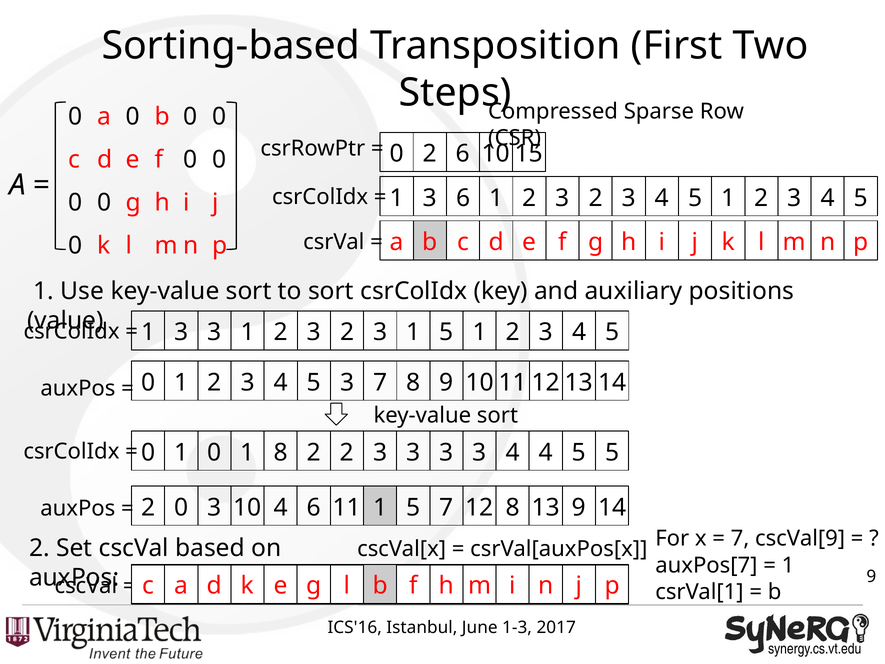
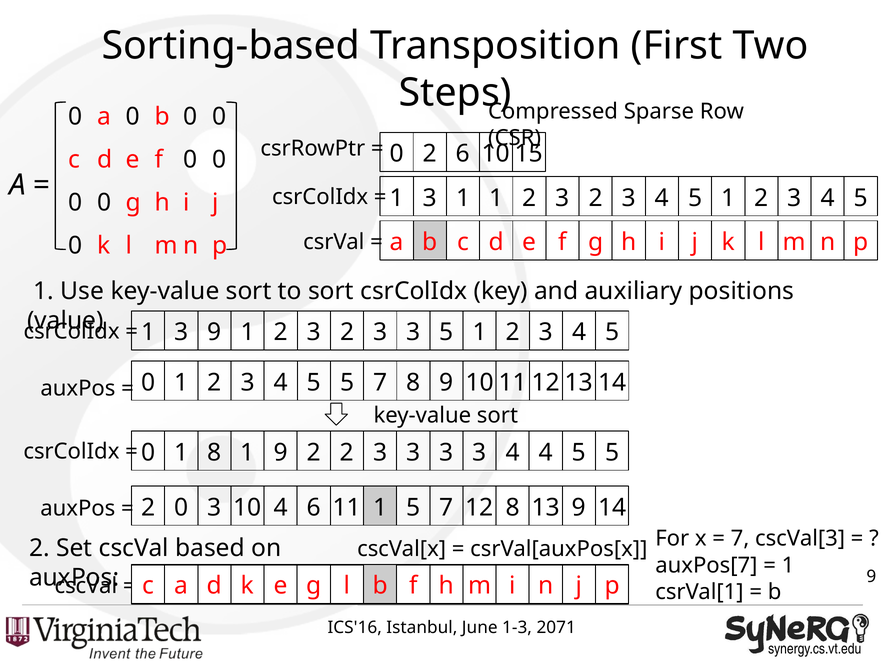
3 6: 6 -> 1 (463, 198)
3: 3 -> 9 (214, 332)
3 2 3 1: 1 -> 3 (413, 332)
3 4 5 3: 3 -> 5 (347, 382)
1 0: 0 -> 8 (214, 452)
1 8: 8 -> 9 (281, 452)
cscVal[9: cscVal[9 -> cscVal[3 (800, 538)
2017: 2017 -> 2071 (556, 628)
